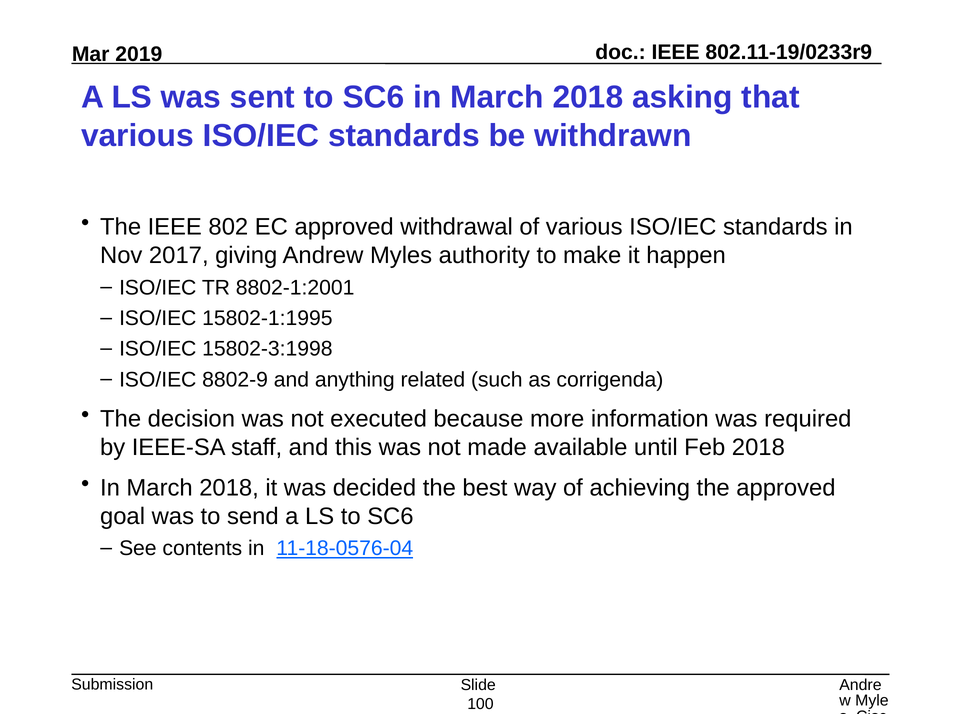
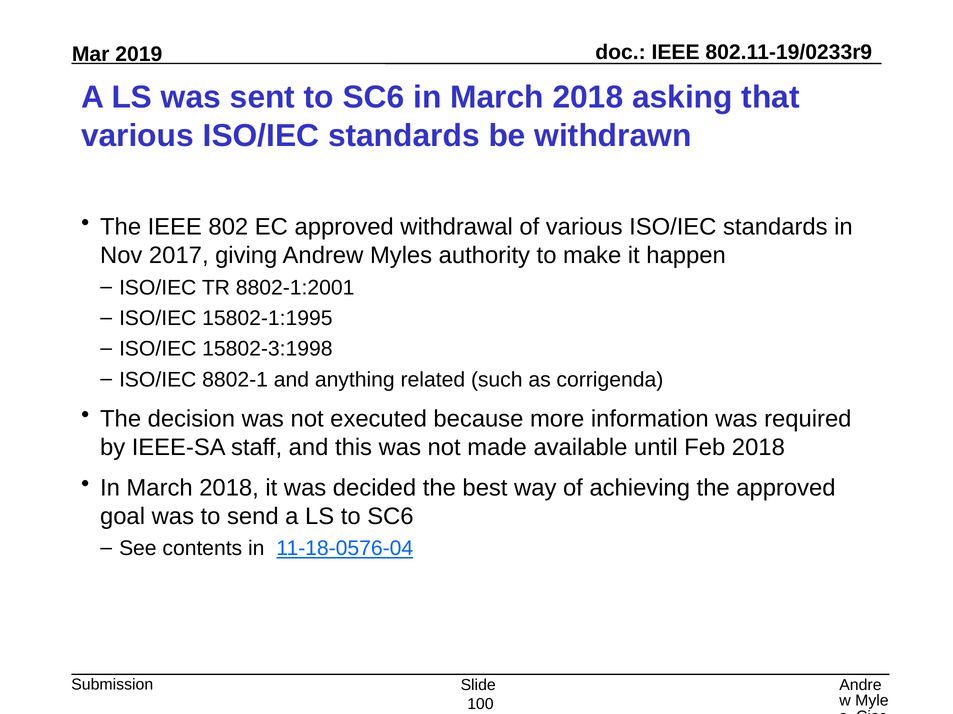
8802-9: 8802-9 -> 8802-1 (235, 380)
